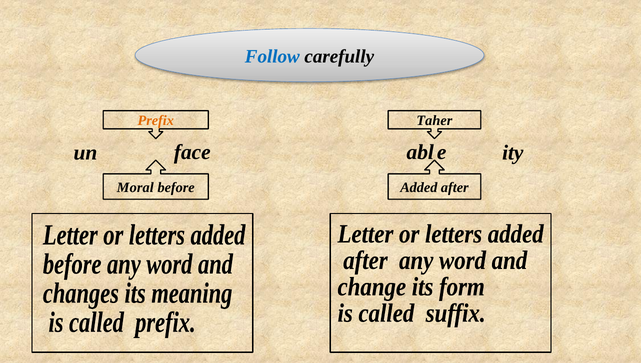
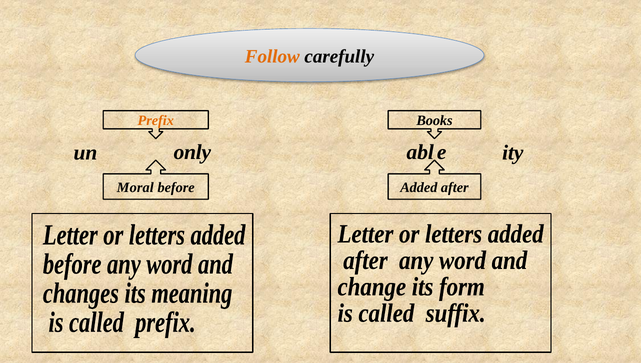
Follow colour: blue -> orange (272, 57)
Taher: Taher -> Books (434, 121)
face: face -> only (192, 152)
